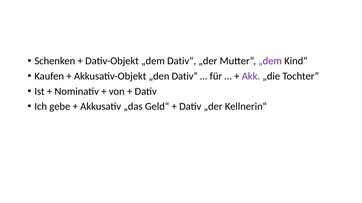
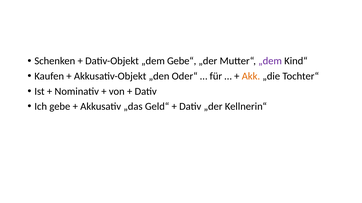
„dem Dativ“: Dativ“ -> Gebe“ (182, 61)
„den Dativ“: Dativ“ -> Oder“ (185, 76)
Akk colour: purple -> orange (251, 76)
